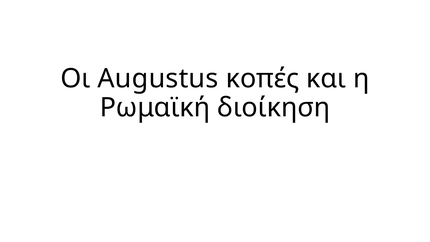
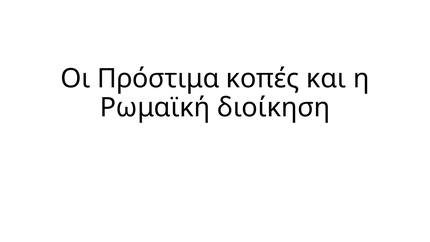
Augustus: Augustus -> Πρόστιμα (158, 78)
